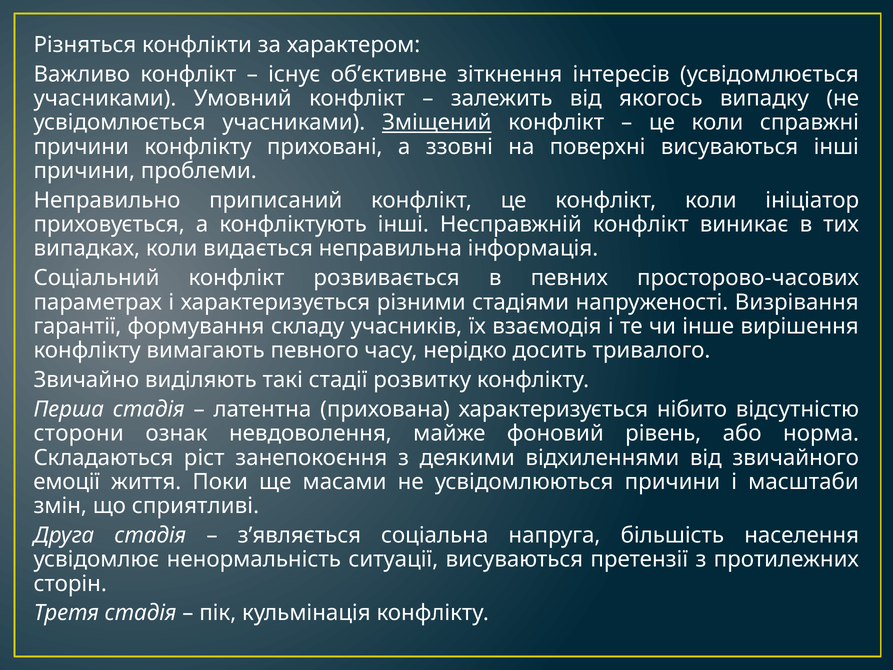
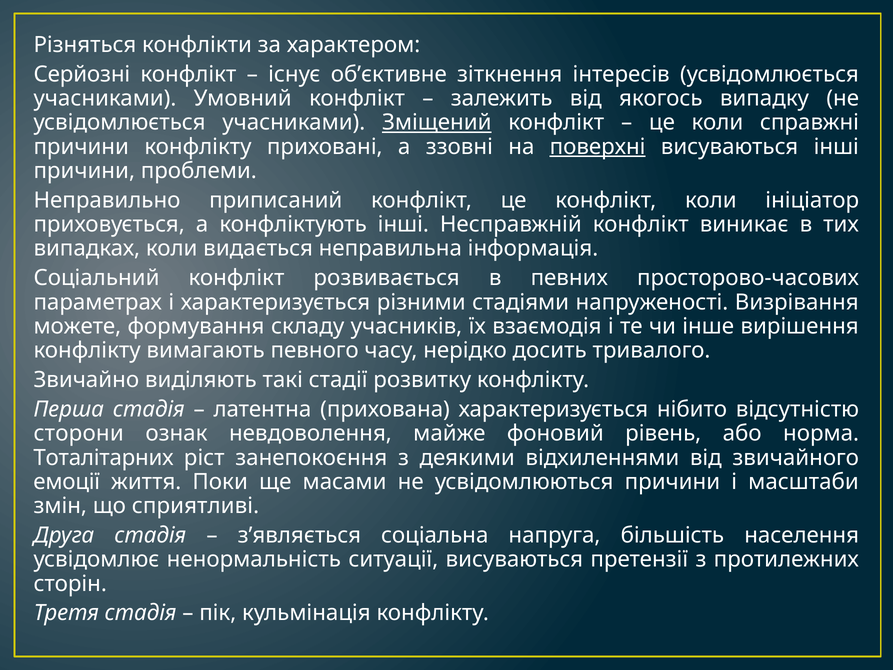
Важливо: Важливо -> Серйозні (82, 74)
поверхні underline: none -> present (598, 147)
гарантії: гарантії -> можете (77, 326)
Складаються: Складаються -> Тоталітарних (103, 457)
